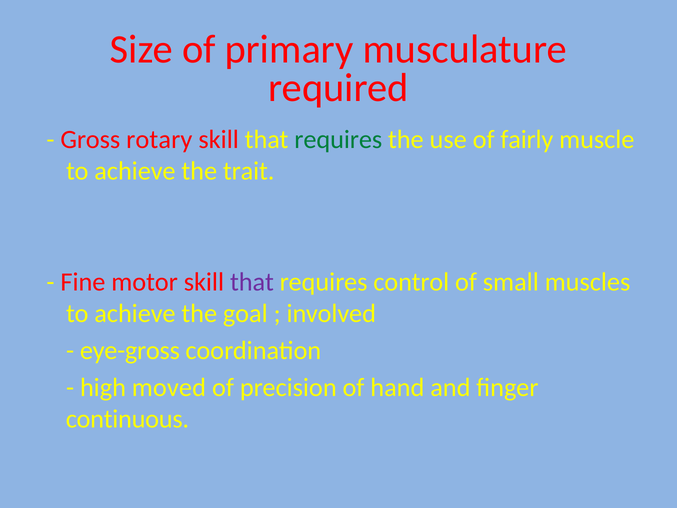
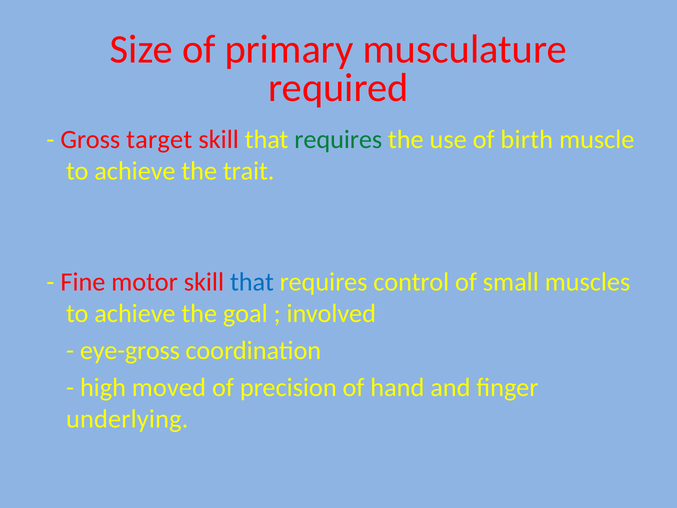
rotary: rotary -> target (159, 140)
fairly: fairly -> birth (527, 140)
that colour: purple -> blue (252, 282)
continuous: continuous -> underlying (127, 419)
